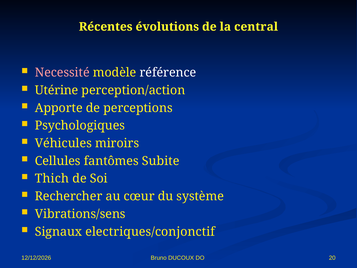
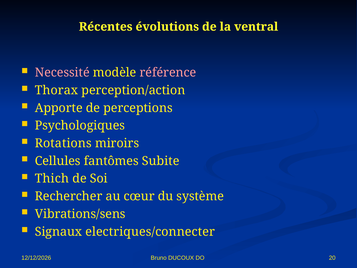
central: central -> ventral (256, 27)
référence colour: white -> pink (168, 73)
Utérine: Utérine -> Thorax (56, 90)
Véhicules: Véhicules -> Rotations (63, 143)
electriques/conjonctif: electriques/conjonctif -> electriques/connecter (150, 231)
